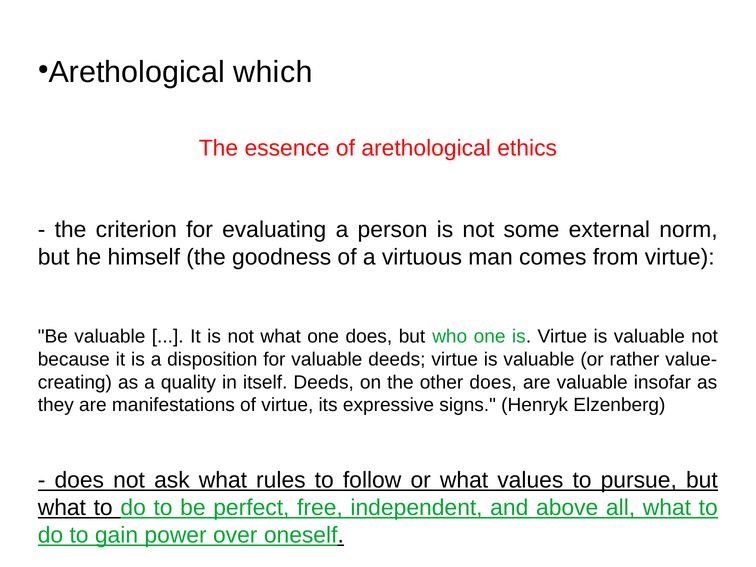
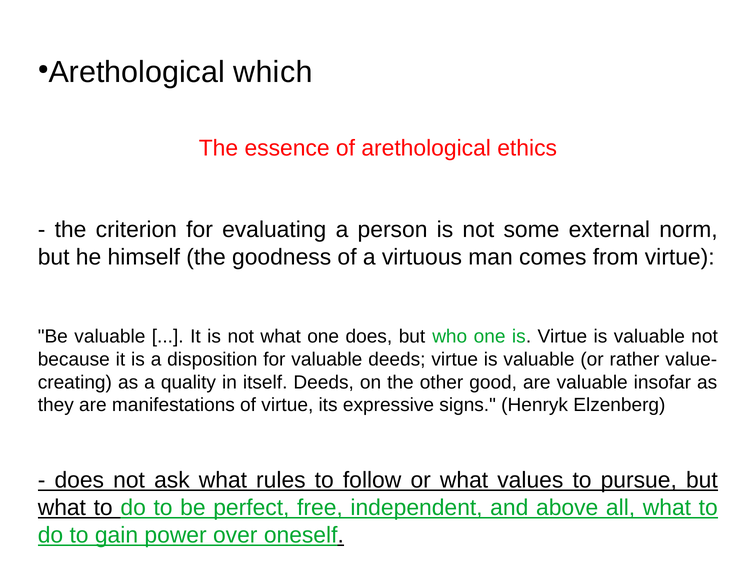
other does: does -> good (493, 382)
